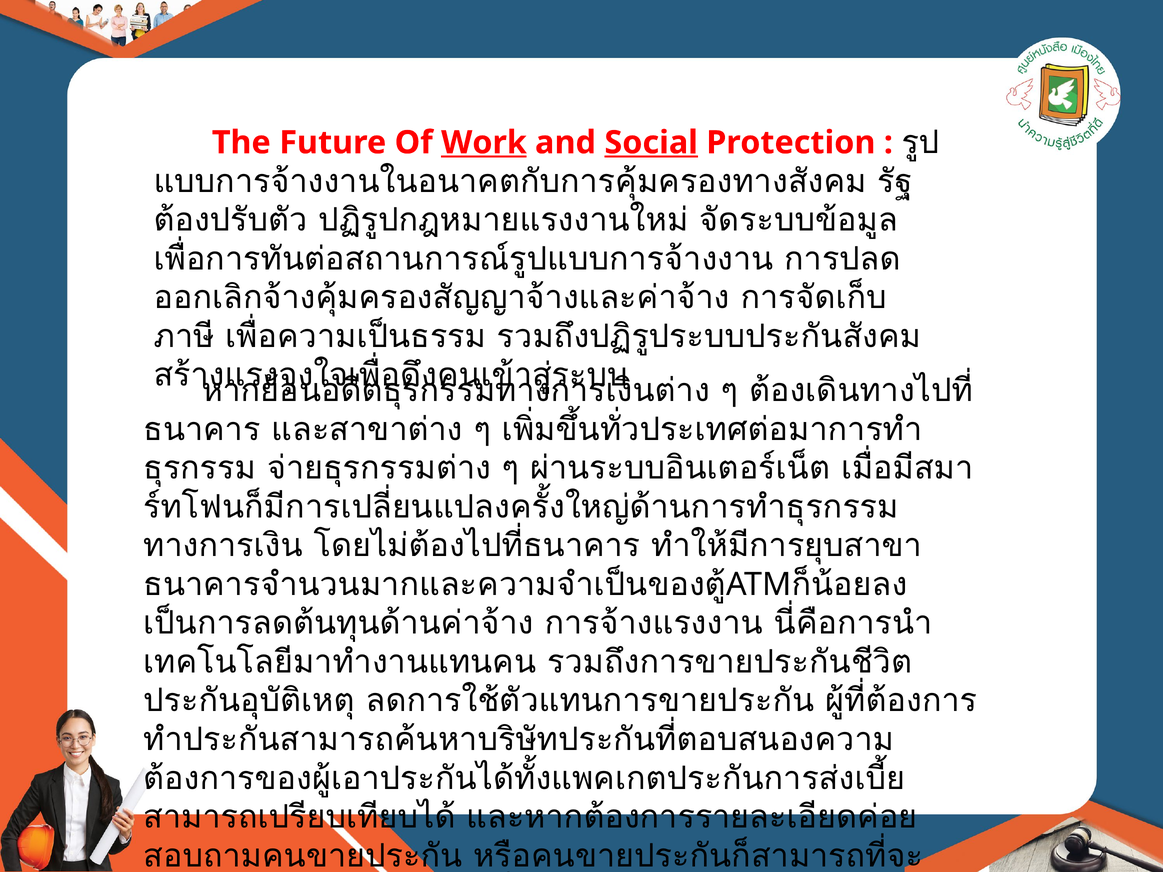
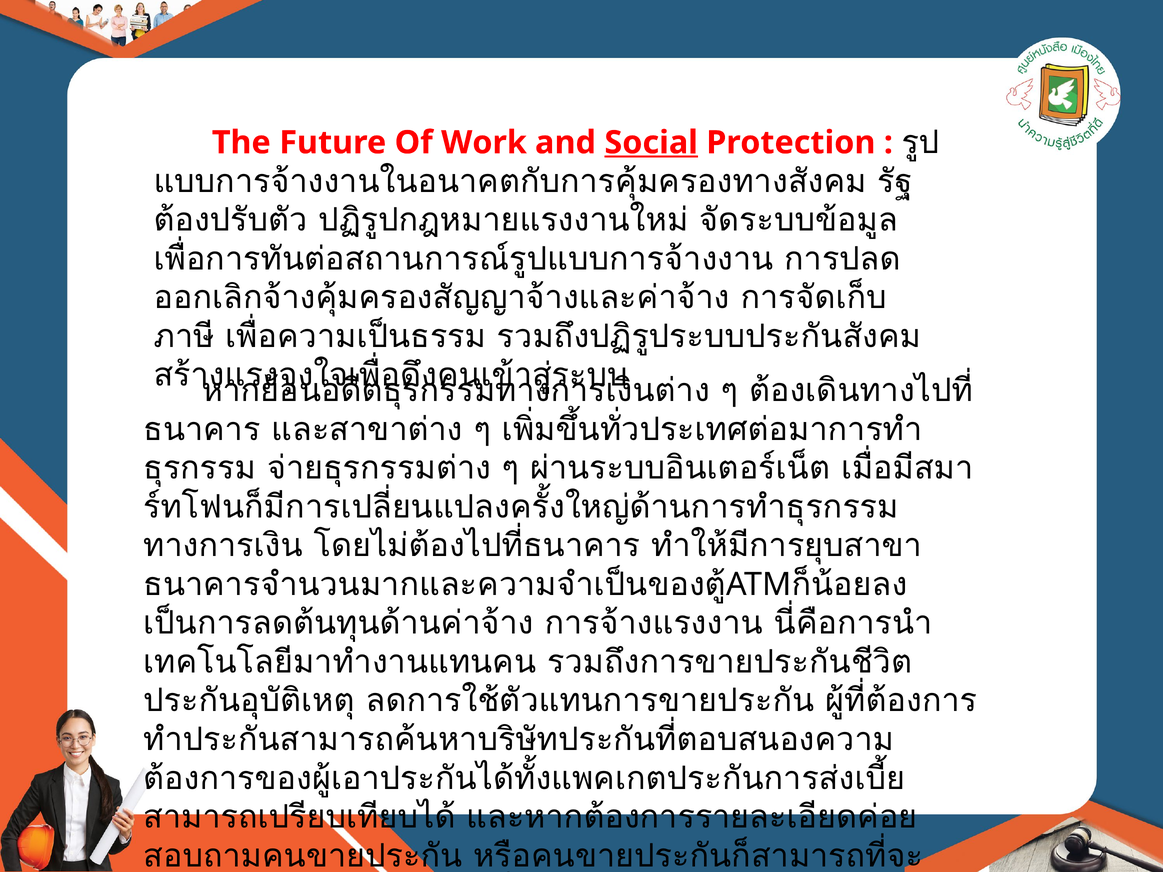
Work underline: present -> none (484, 143)
